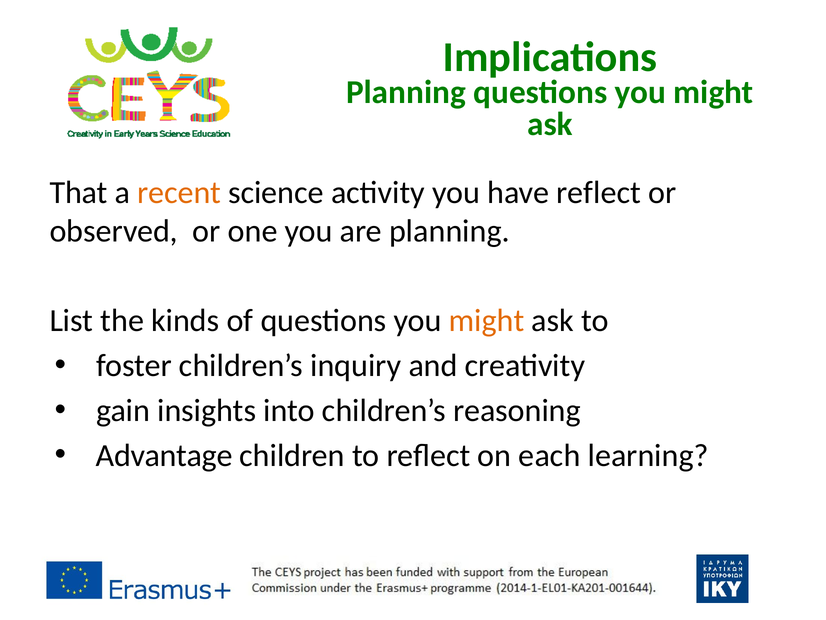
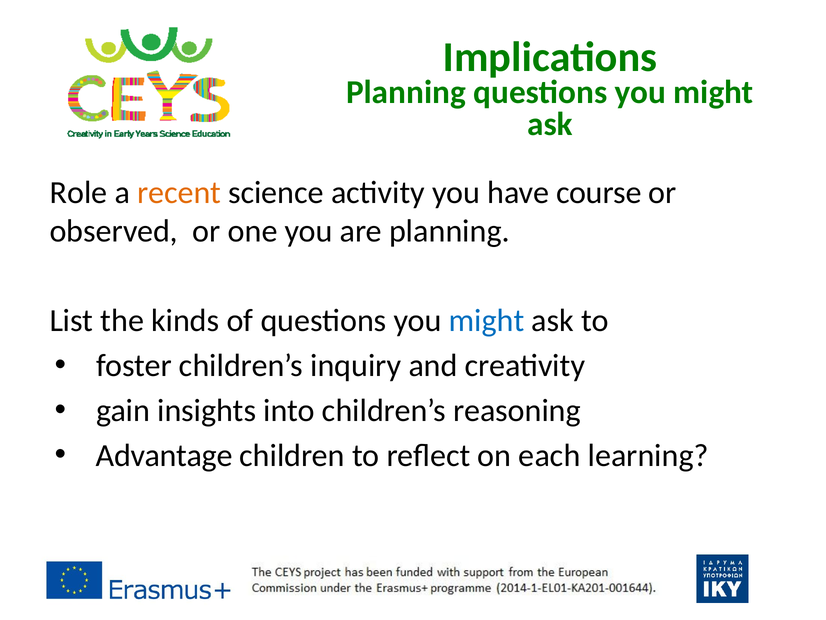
That: That -> Role (79, 192)
have reflect: reflect -> course (599, 192)
might colour: orange -> blue (487, 321)
